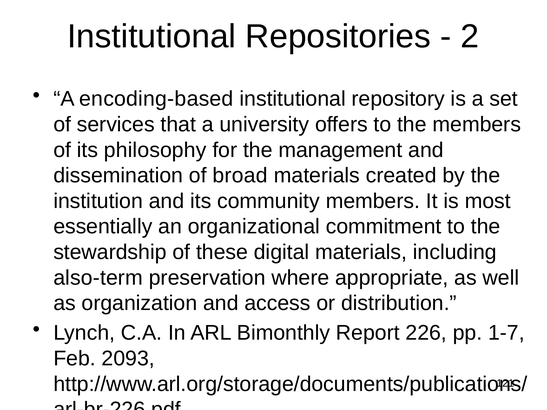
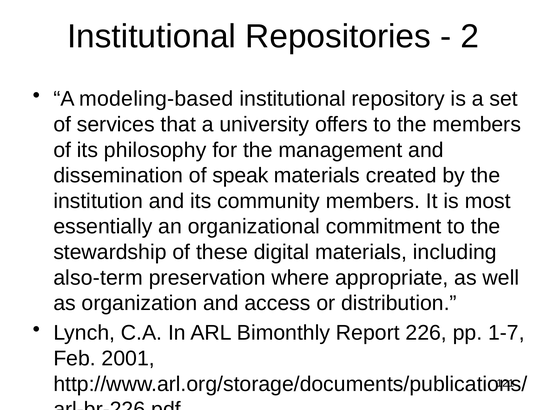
encoding-based: encoding-based -> modeling-based (156, 99)
broad: broad -> speak (240, 176)
2093: 2093 -> 2001 (128, 359)
